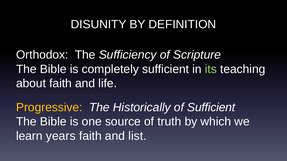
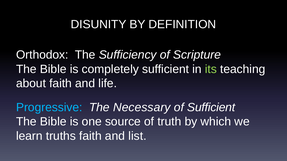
Progressive colour: yellow -> light blue (49, 108)
Historically: Historically -> Necessary (142, 108)
years: years -> truths (61, 136)
